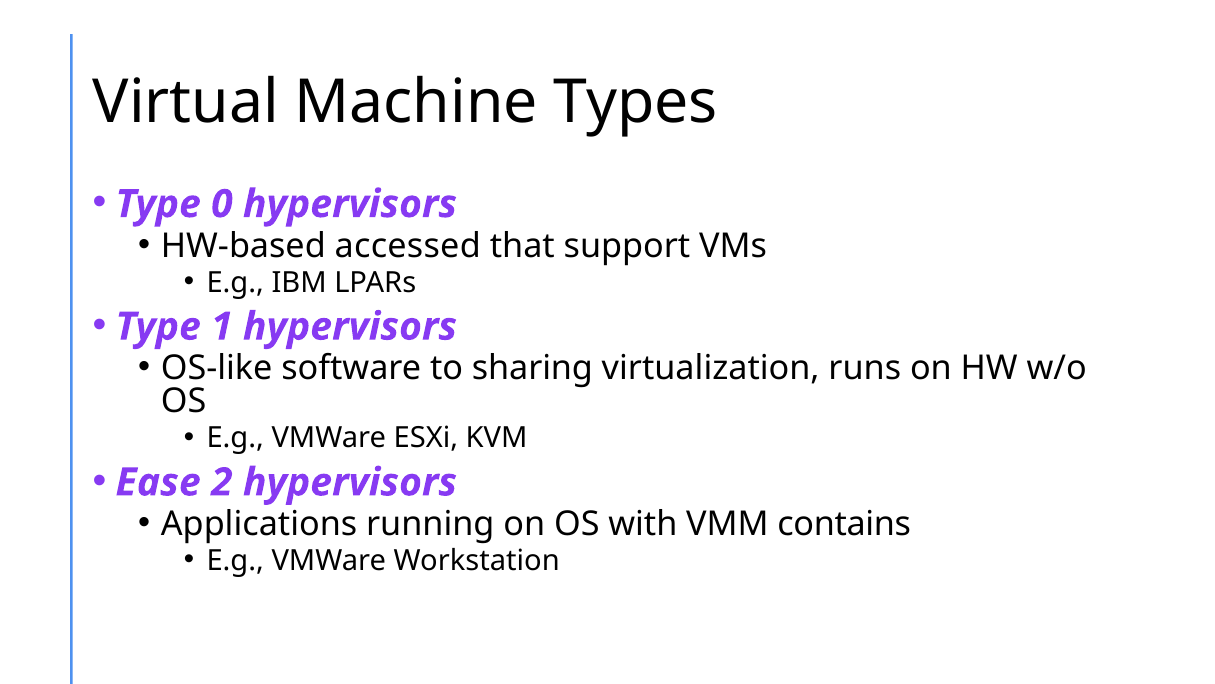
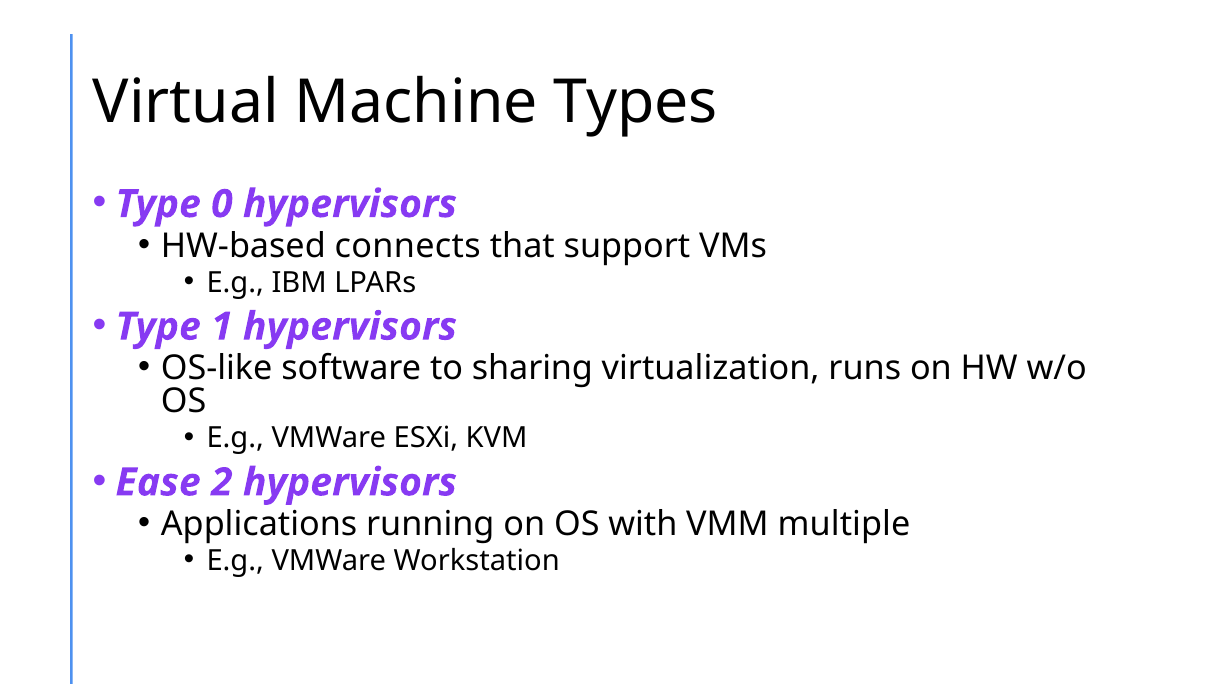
accessed: accessed -> connects (408, 246)
contains: contains -> multiple (844, 524)
